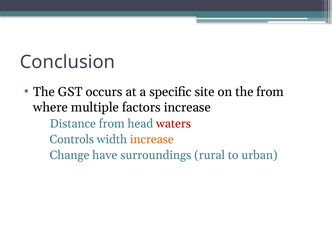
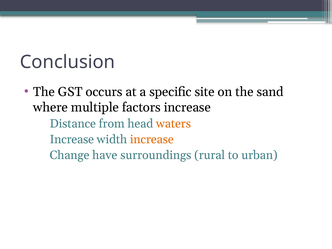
the from: from -> sand (270, 92)
waters colour: red -> orange (174, 124)
Controls: Controls -> Increase (72, 139)
